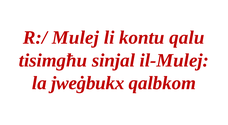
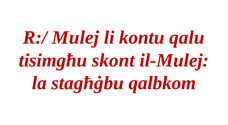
sinjal: sinjal -> skont (113, 60)
jweġbukx: jweġbukx -> stagħġbu (88, 83)
